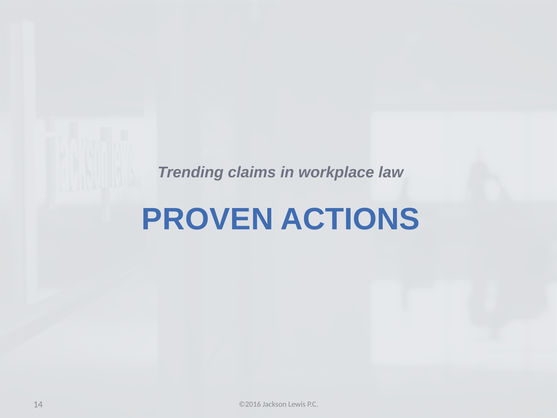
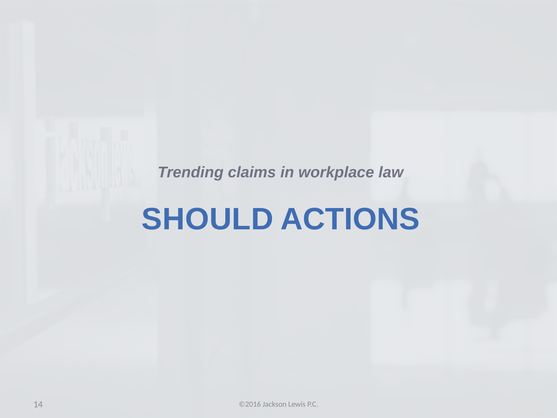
PROVEN: PROVEN -> SHOULD (208, 219)
